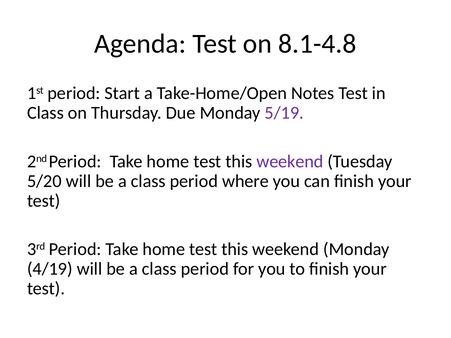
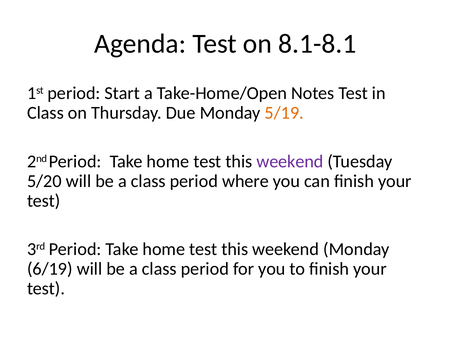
8.1-4.8: 8.1-4.8 -> 8.1-8.1 (317, 44)
5/19 colour: purple -> orange (284, 113)
4/19: 4/19 -> 6/19 (50, 269)
